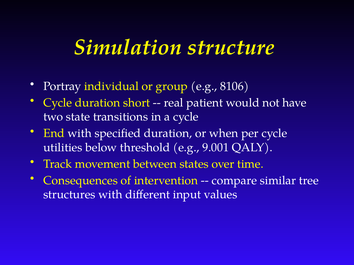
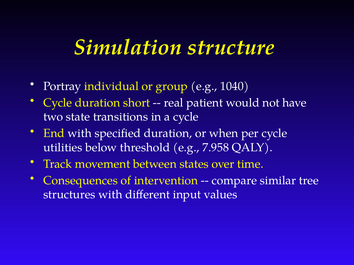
8106: 8106 -> 1040 (235, 86)
9.001: 9.001 -> 7.958 (216, 148)
